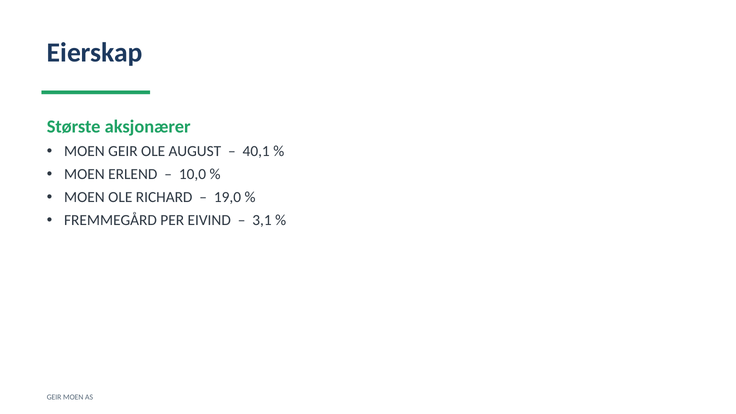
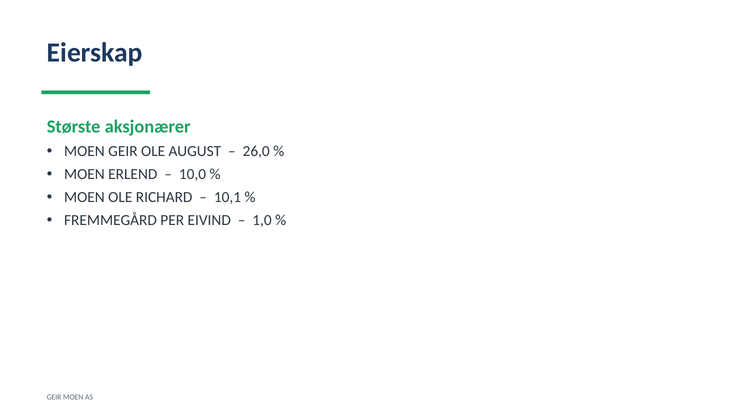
40,1: 40,1 -> 26,0 (256, 151)
19,0: 19,0 -> 10,1 (228, 197)
3,1: 3,1 -> 1,0 (262, 220)
